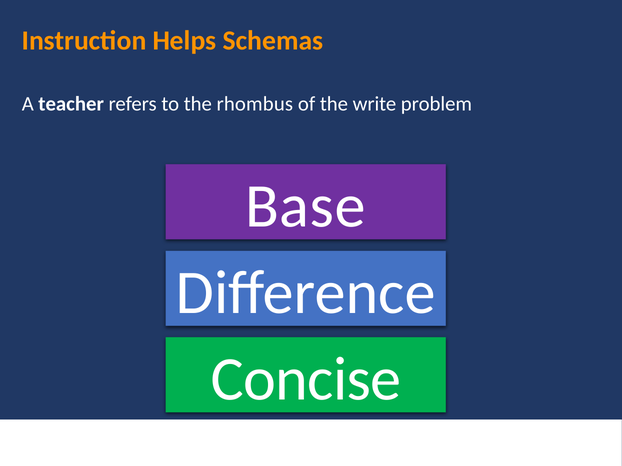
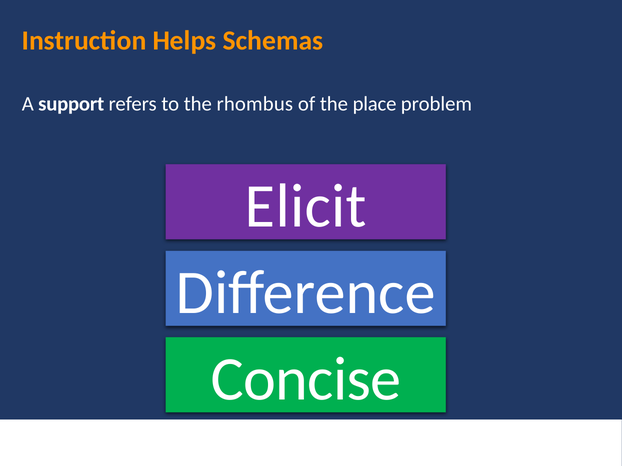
teacher: teacher -> support (71, 104)
write: write -> place (375, 104)
Base: Base -> Elicit (306, 206)
